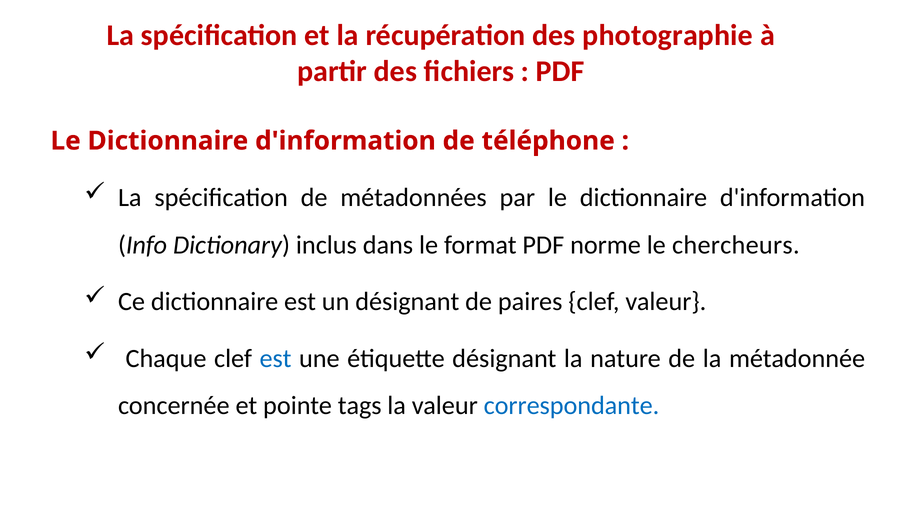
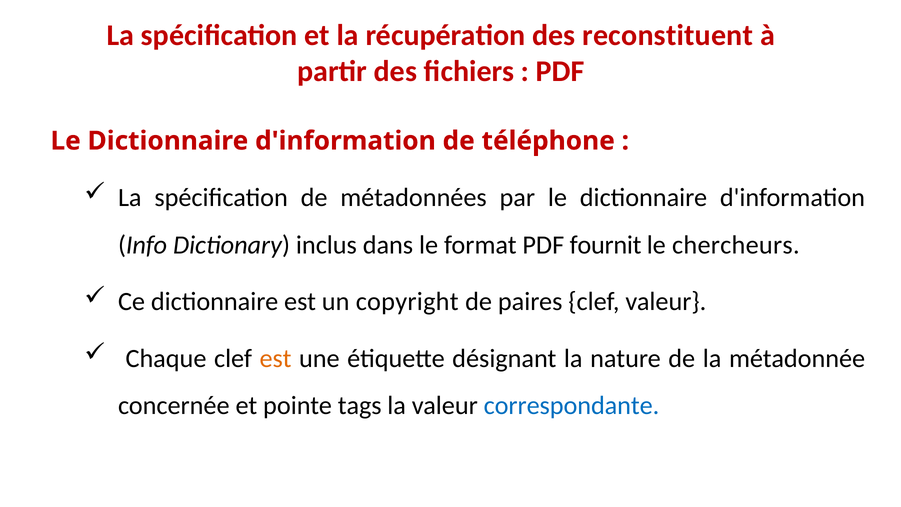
photographie: photographie -> reconstituent (668, 35)
norme: norme -> fournit (606, 245)
un désignant: désignant -> copyright (407, 302)
est colour: blue -> orange (276, 358)
